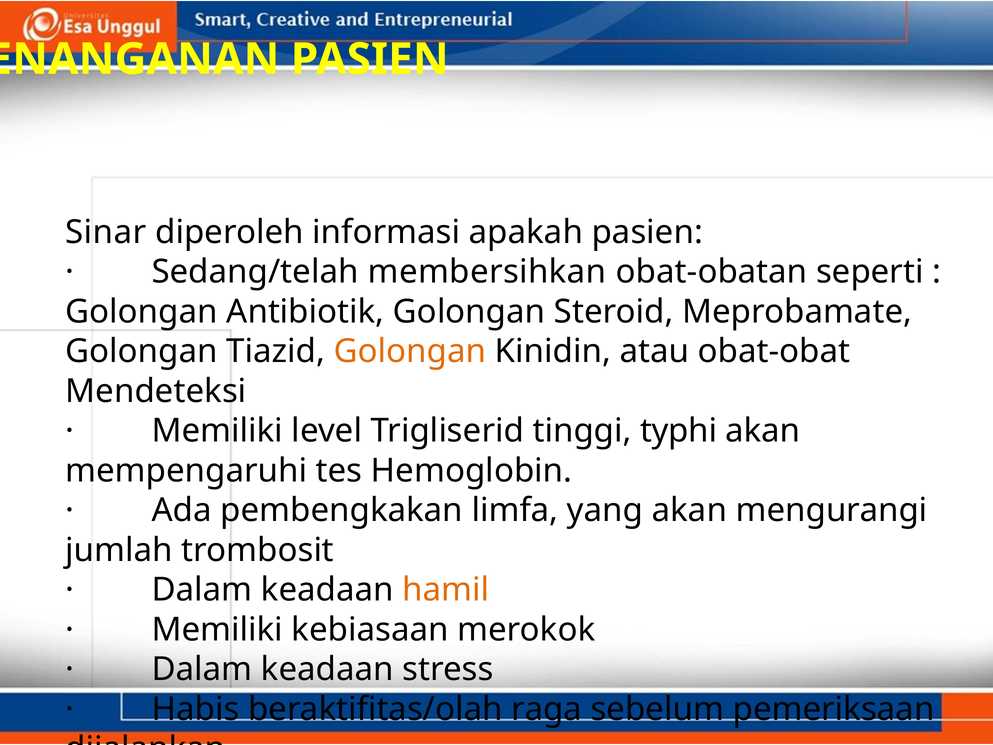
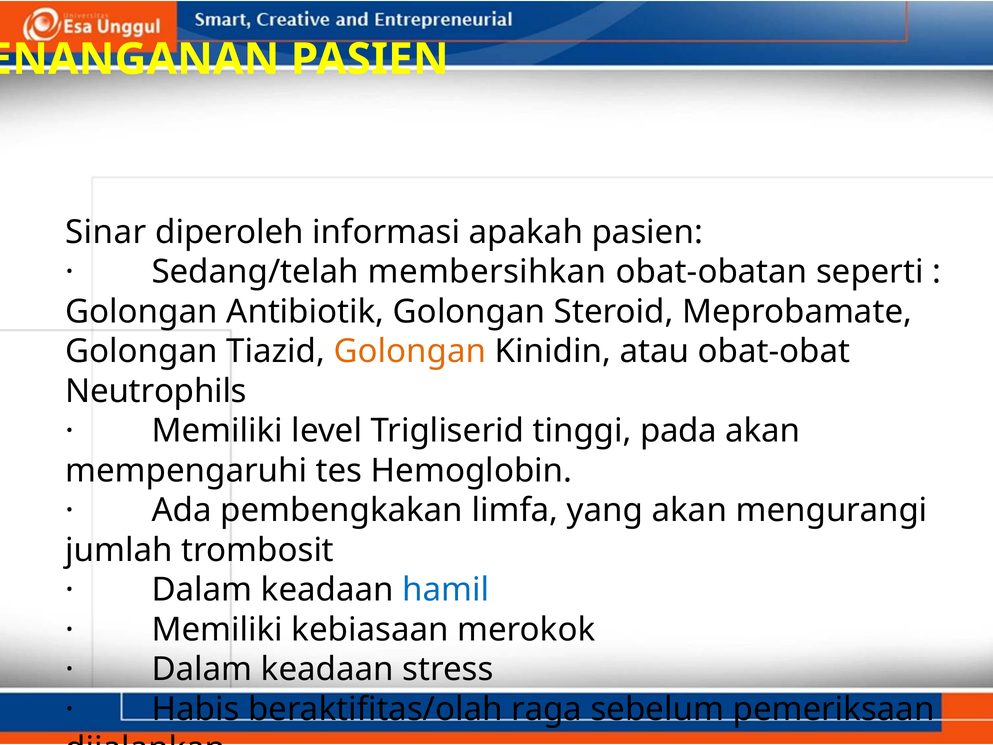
Mendeteksi: Mendeteksi -> Neutrophils (156, 391)
typhi: typhi -> pada (679, 431)
hamil colour: orange -> blue (446, 590)
